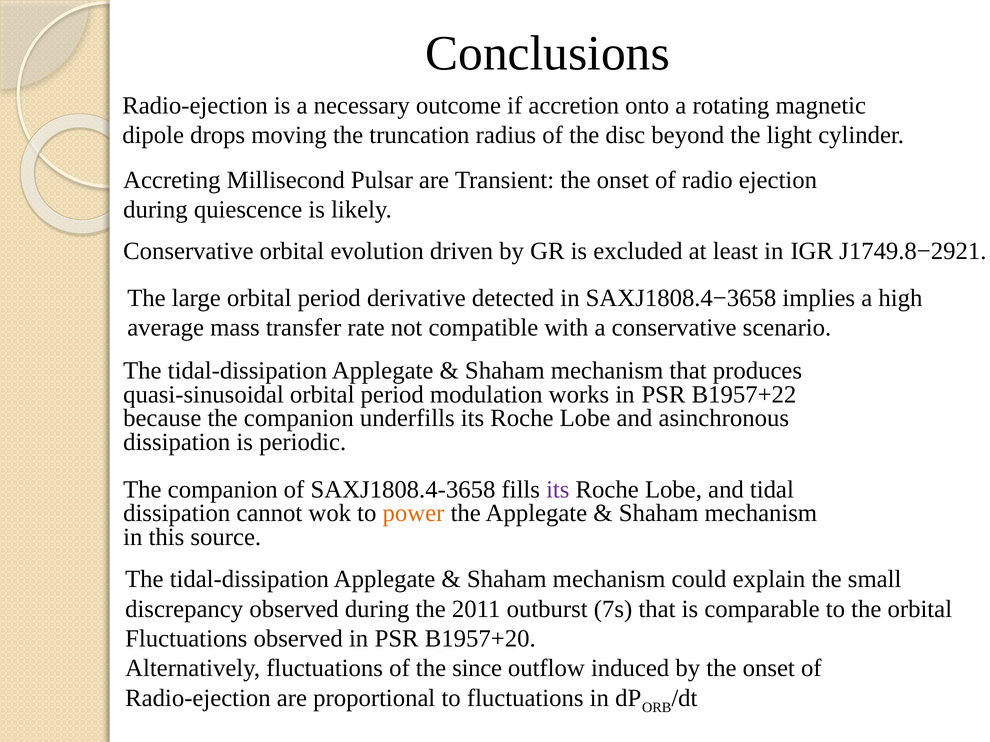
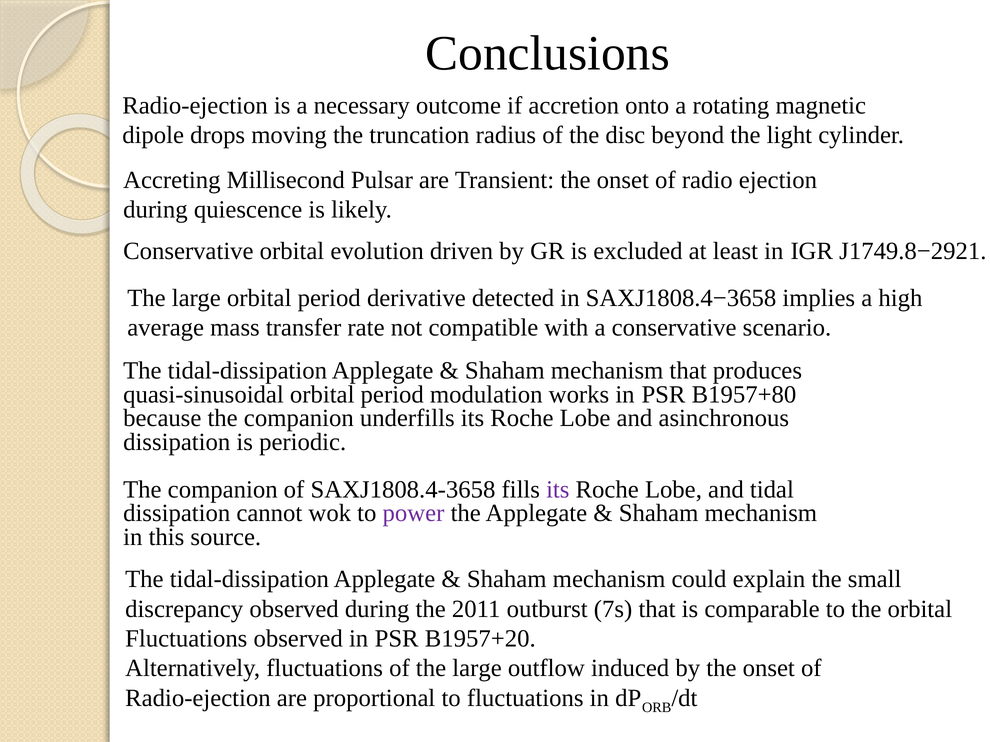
B1957+22: B1957+22 -> B1957+80 (744, 395)
power colour: orange -> purple (413, 514)
of the since: since -> large (477, 669)
